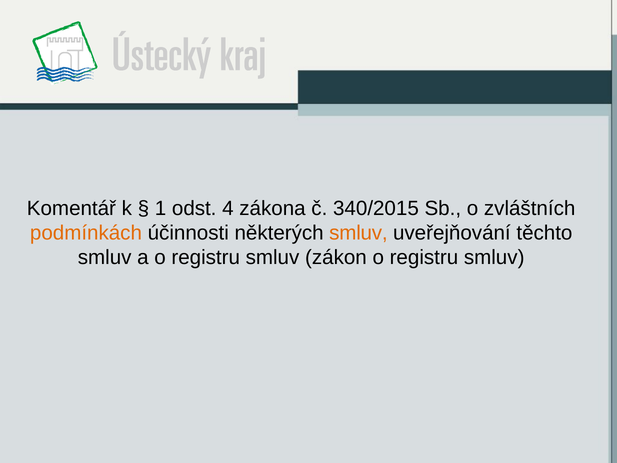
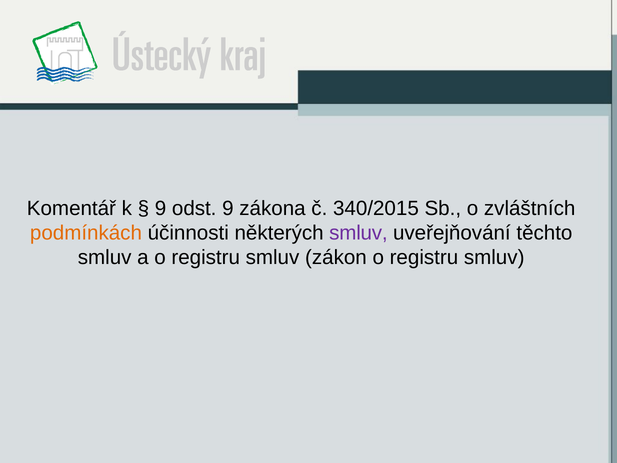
1: 1 -> 9 (161, 208)
odst 4: 4 -> 9 (228, 208)
smluv colour: orange -> purple (358, 233)
